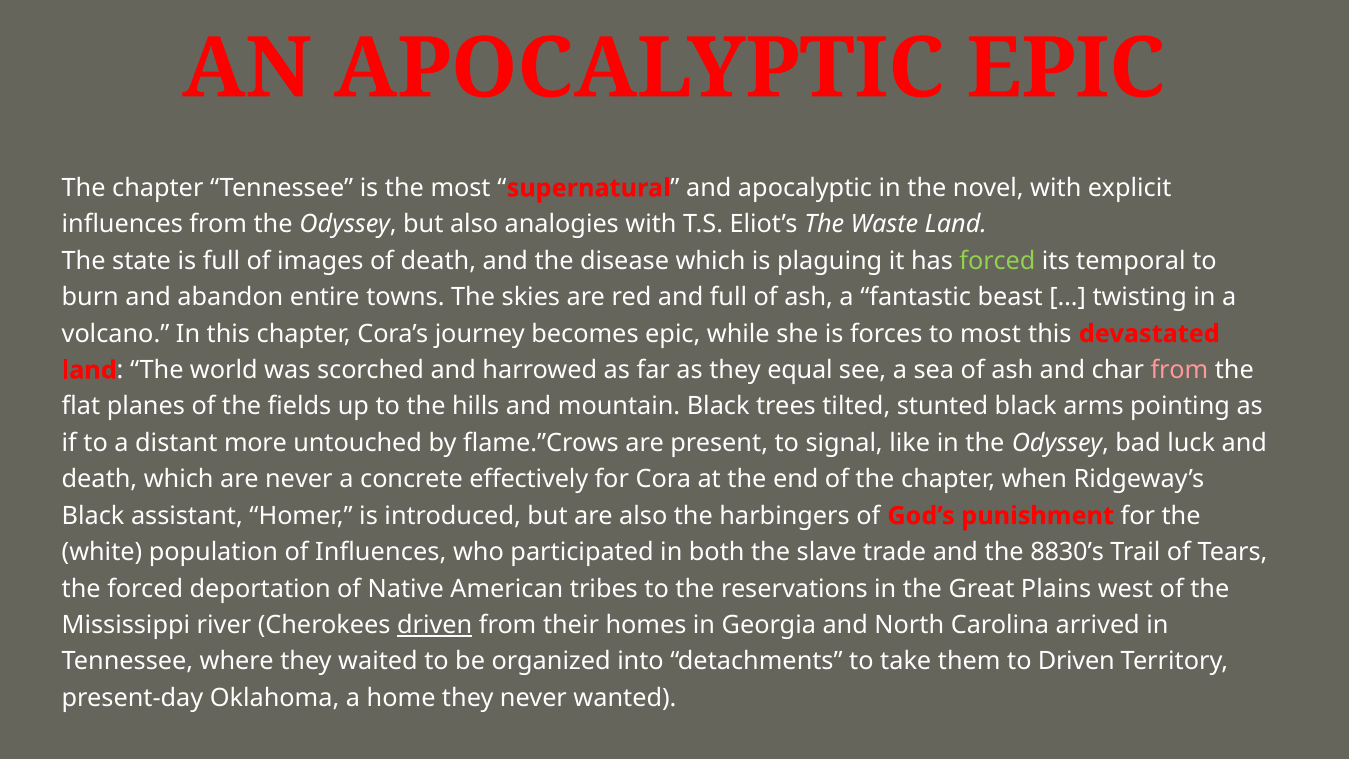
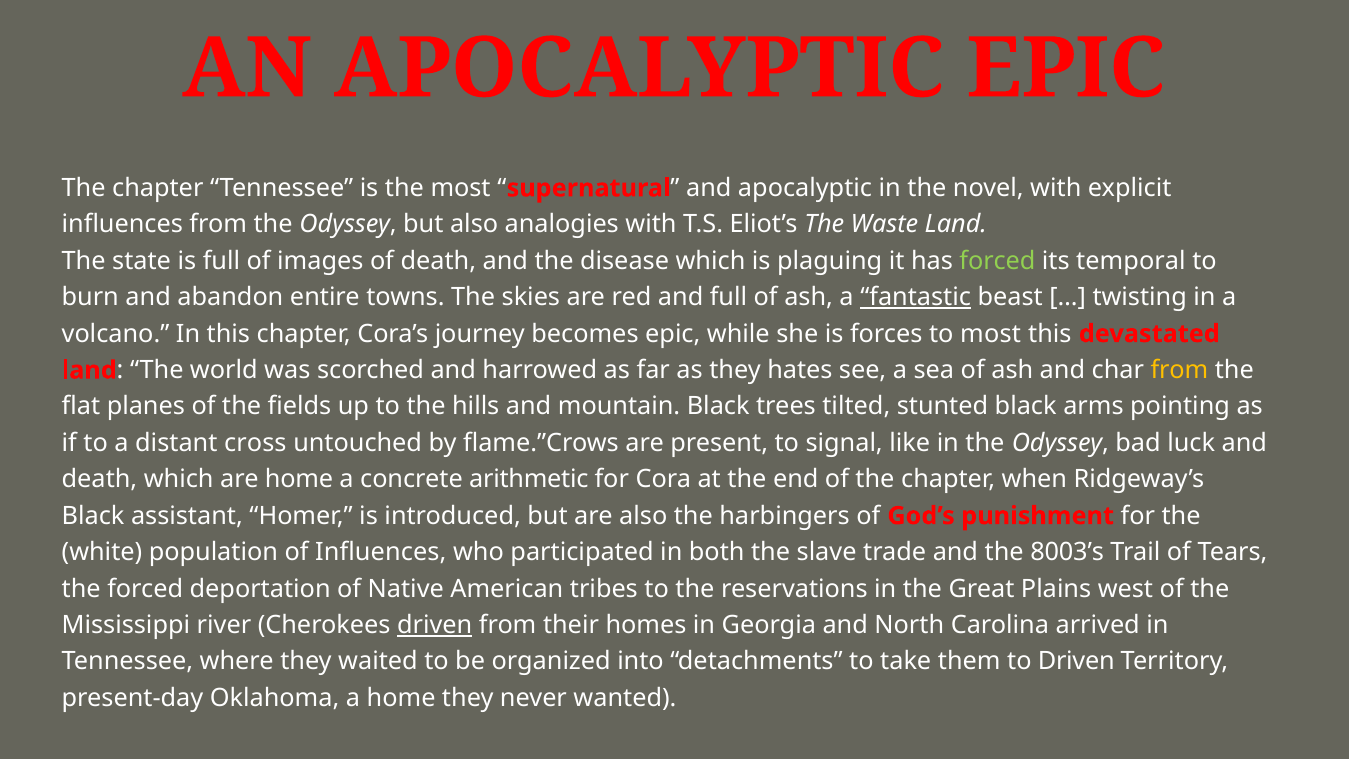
fantastic underline: none -> present (916, 297)
equal: equal -> hates (800, 370)
from colour: pink -> yellow (1179, 370)
more: more -> cross (255, 443)
are never: never -> home (299, 479)
effectively: effectively -> arithmetic (529, 479)
8830’s: 8830’s -> 8003’s (1067, 552)
